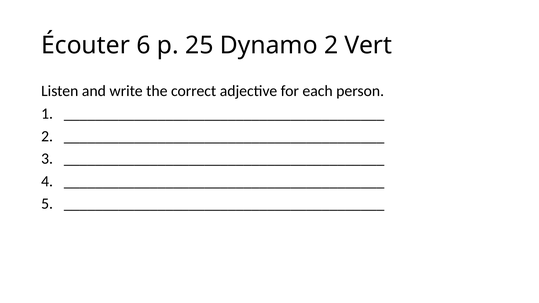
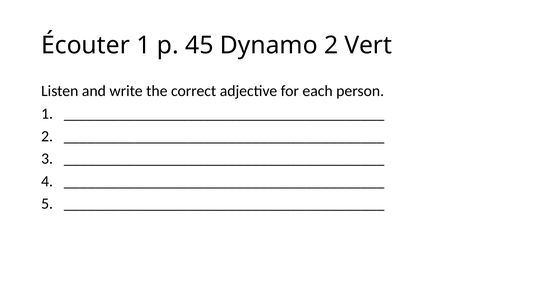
Écouter 6: 6 -> 1 (143, 45)
25: 25 -> 45 (199, 45)
